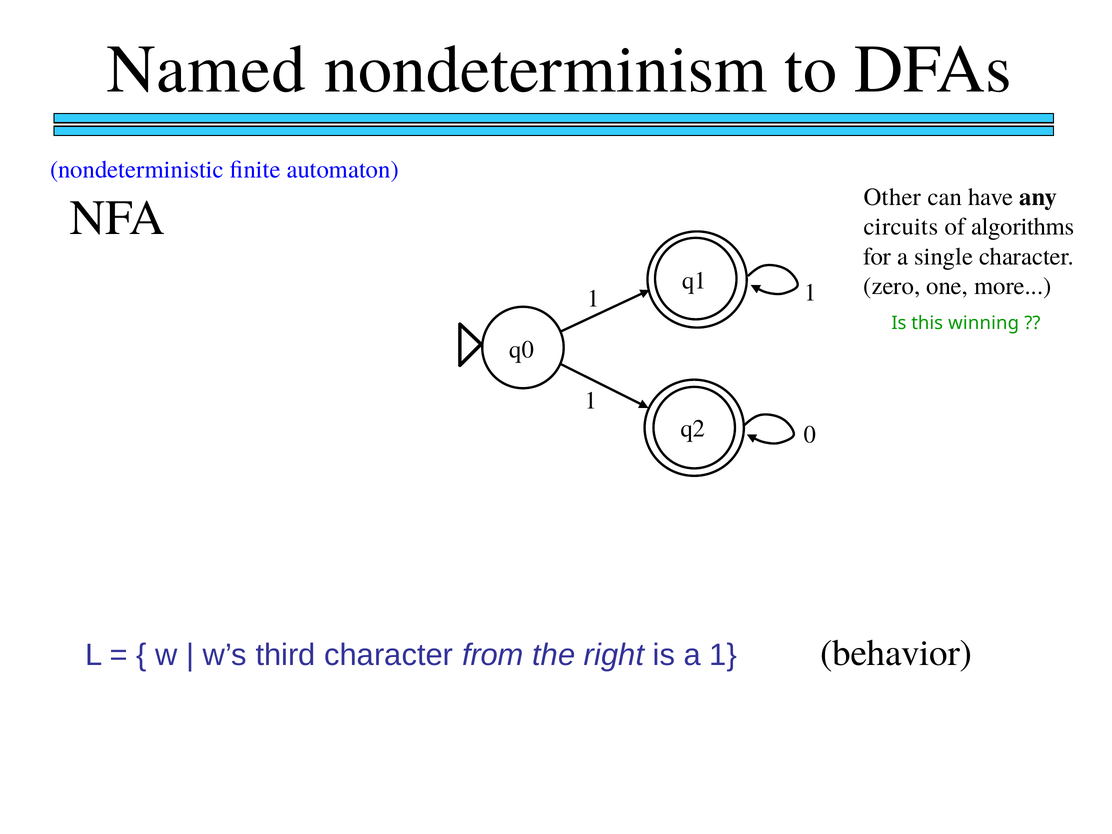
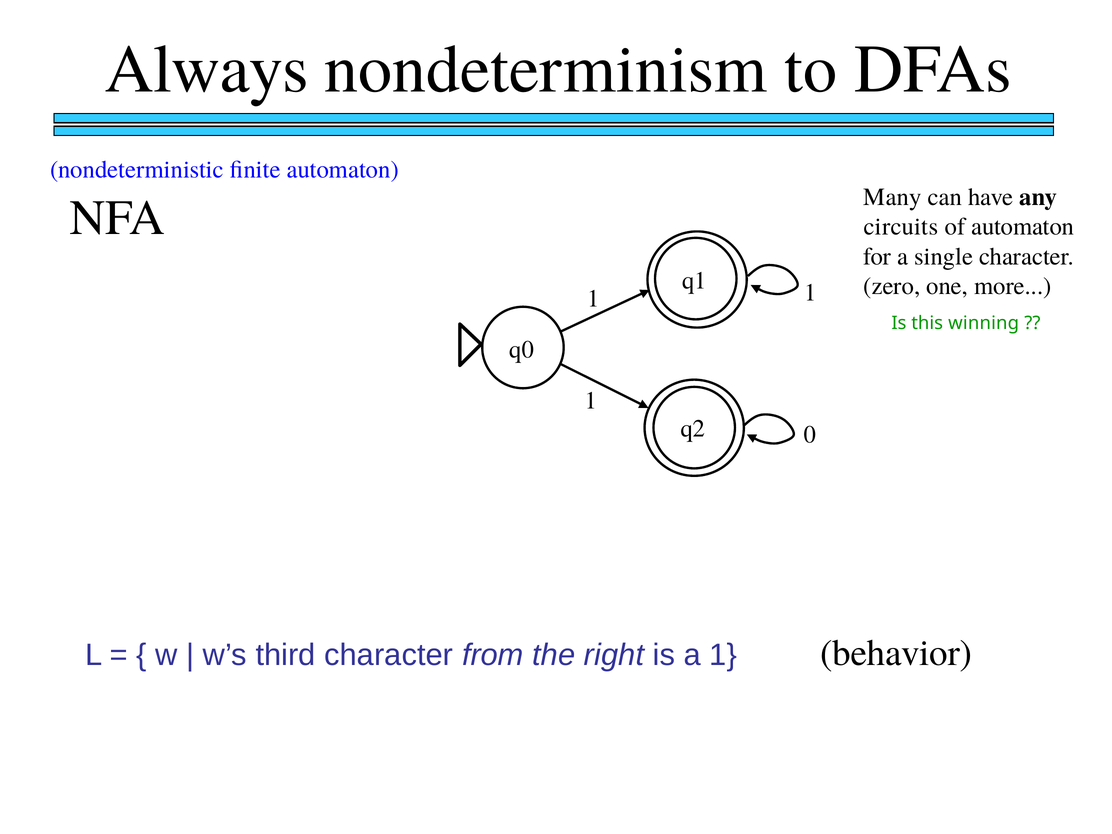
Named: Named -> Always (207, 69)
Other: Other -> Many (893, 197)
of algorithms: algorithms -> automaton (1023, 227)
